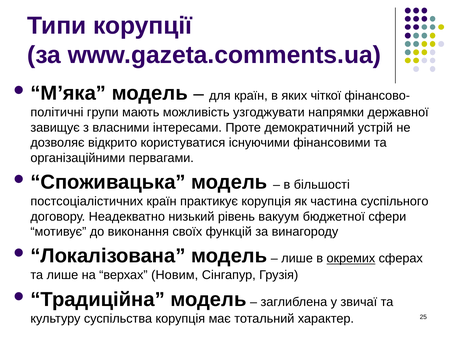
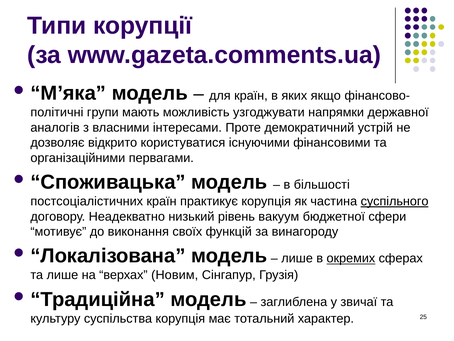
чіткої: чіткої -> якщо (326, 96)
завищує: завищує -> аналогів (55, 127)
суспільного underline: none -> present (395, 201)
